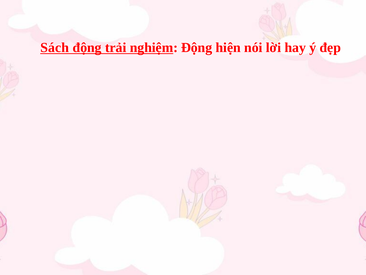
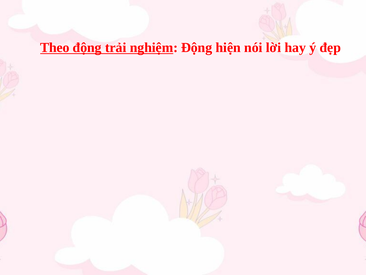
Sách: Sách -> Theo (55, 48)
